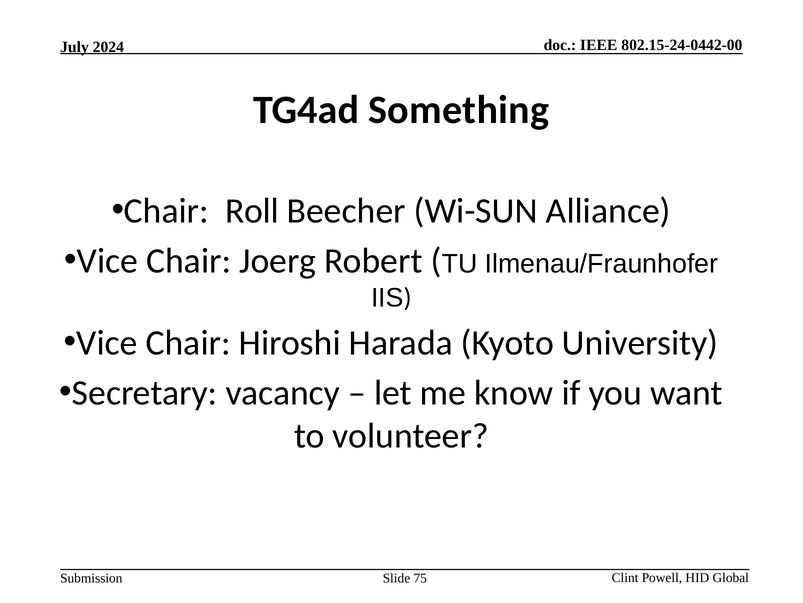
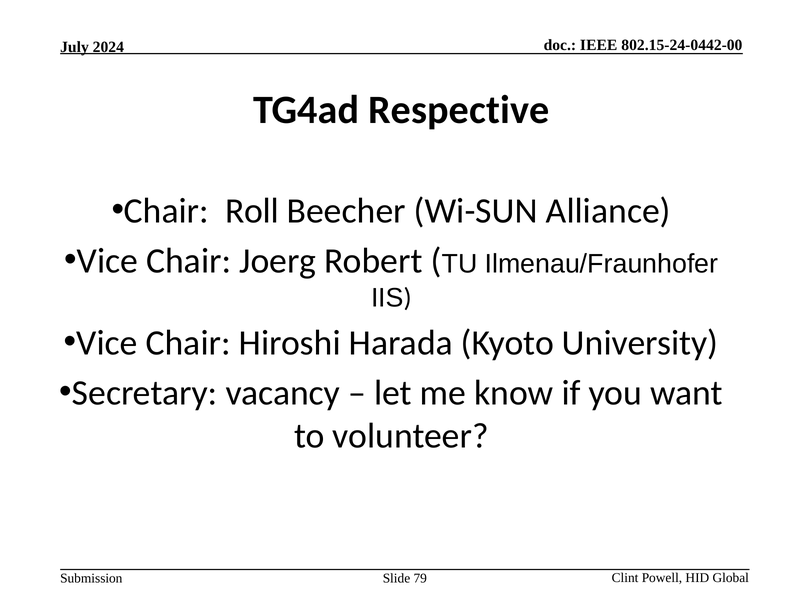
Something: Something -> Respective (459, 110)
75: 75 -> 79 (420, 578)
